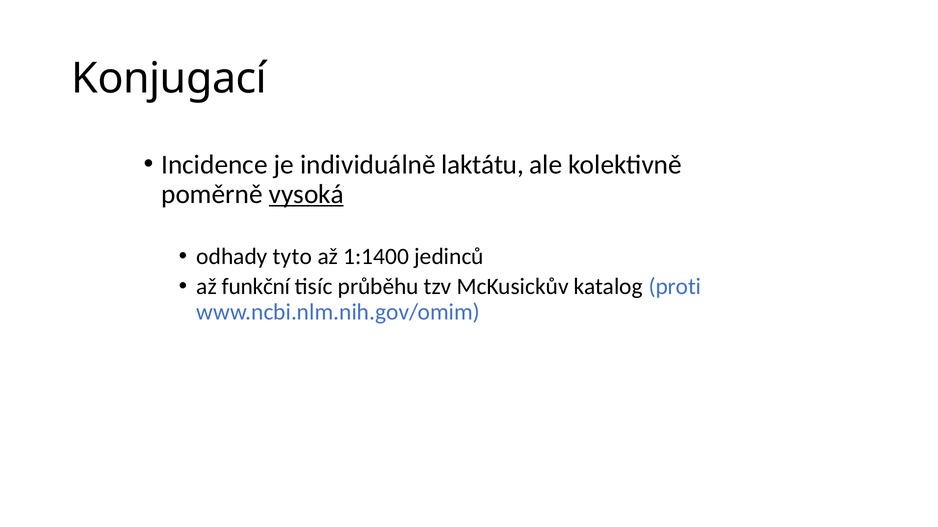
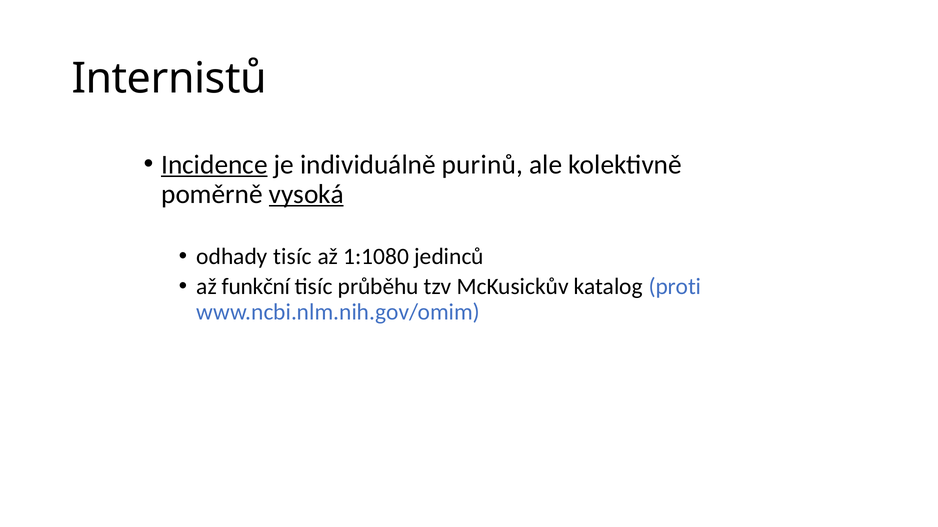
Konjugací: Konjugací -> Internistů (169, 79)
Incidence underline: none -> present (214, 165)
laktátu: laktátu -> purinů (482, 165)
odhady tyto: tyto -> tisíc (292, 257)
1:1400: 1:1400 -> 1:1080 (376, 257)
